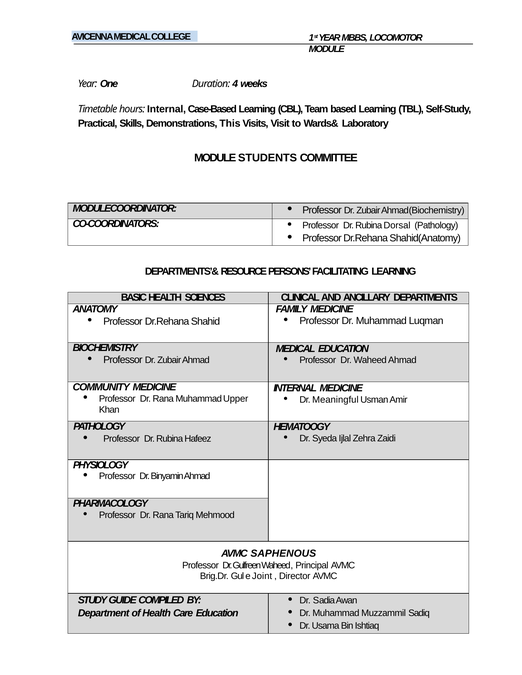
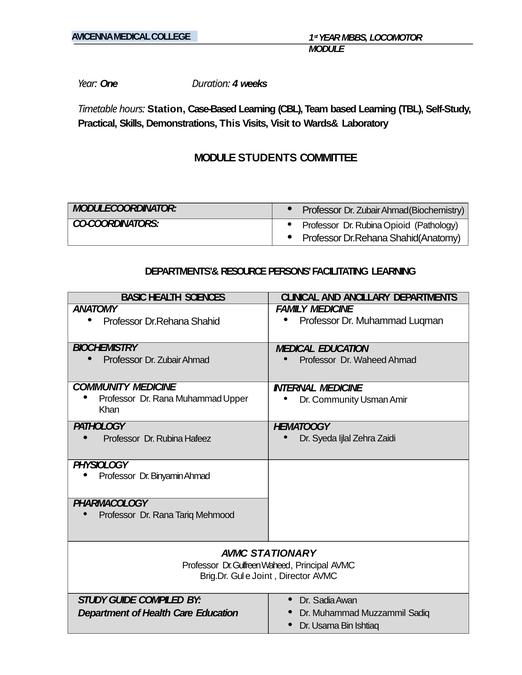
hours Internal: Internal -> Station (166, 109)
Dorsal: Dorsal -> Opioid (397, 226)
Dr Meaningful: Meaningful -> Community (335, 400)
SAPHENOUS: SAPHENOUS -> STATIONARY (283, 554)
